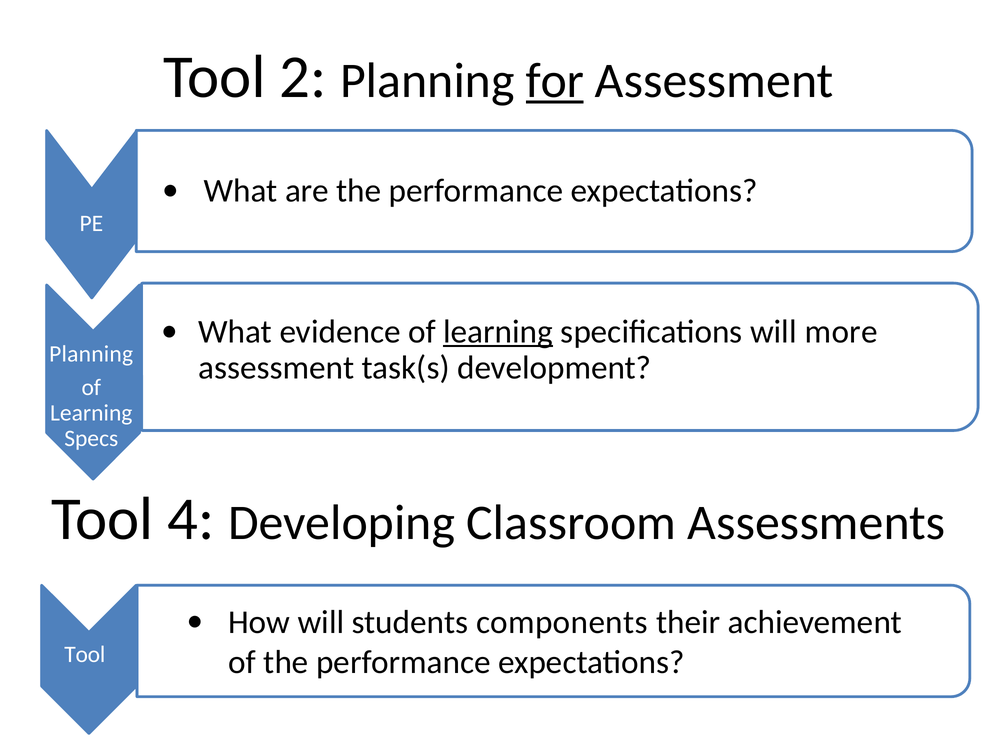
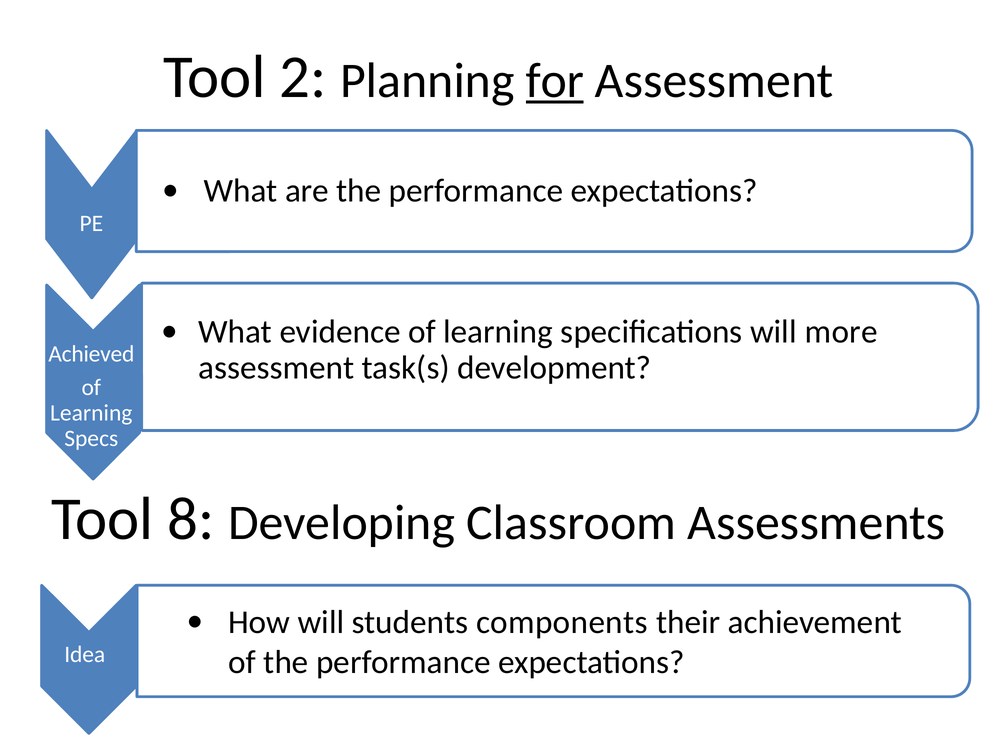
learning underline: present -> none (498, 332)
Planning: Planning -> Achieved (91, 354)
4: 4 -> 8 (191, 519)
Tool: Tool -> Idea (85, 654)
